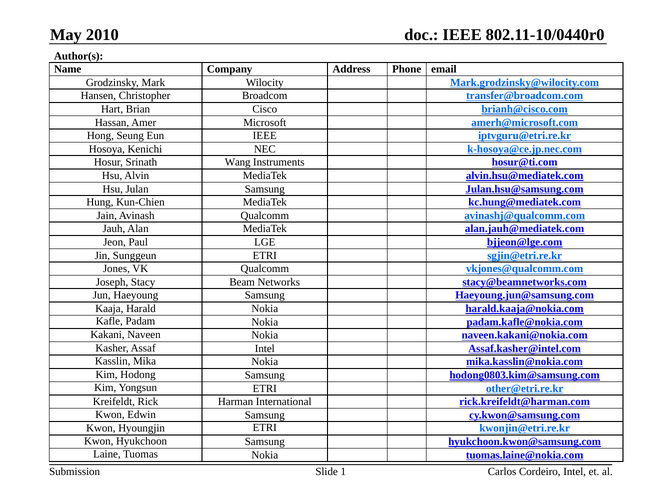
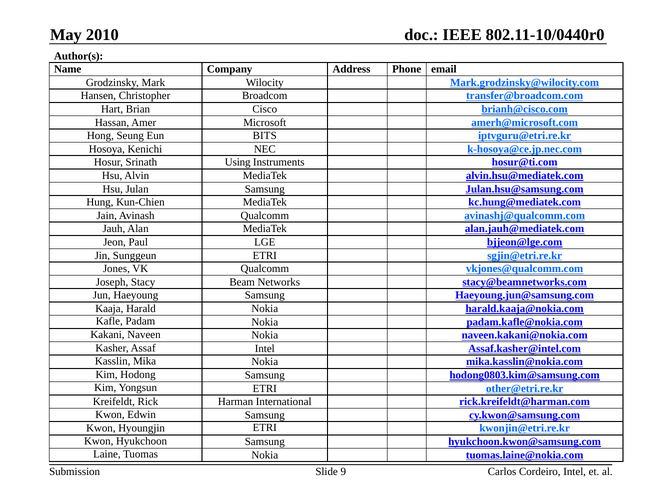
Eun IEEE: IEEE -> BITS (265, 136)
Wang: Wang -> Using (238, 162)
1: 1 -> 9 (343, 472)
